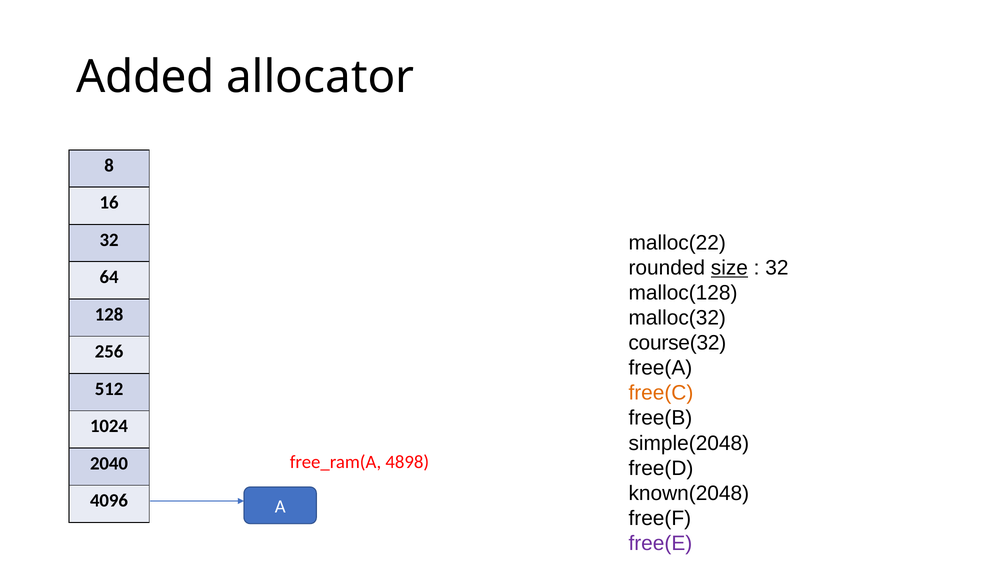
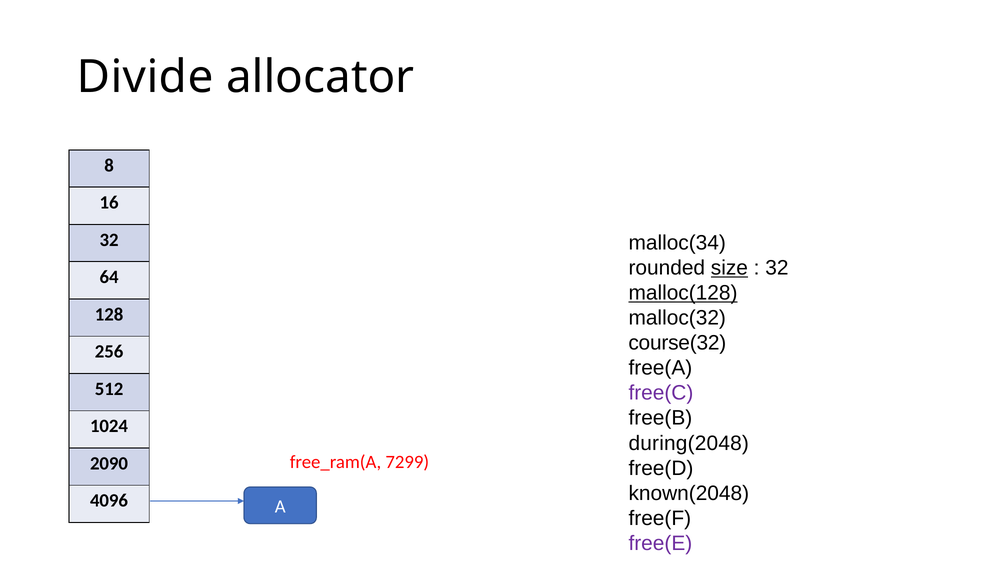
Added: Added -> Divide (145, 77)
malloc(22: malloc(22 -> malloc(34 (677, 243)
malloc(128 underline: none -> present (683, 293)
free(C colour: orange -> purple (661, 393)
simple(2048: simple(2048 -> during(2048 (689, 443)
4898: 4898 -> 7299 (407, 462)
2040: 2040 -> 2090 (109, 463)
